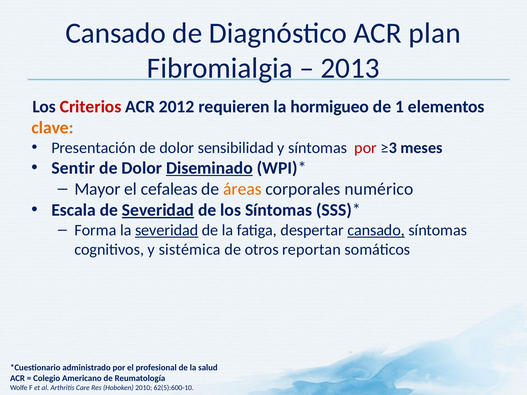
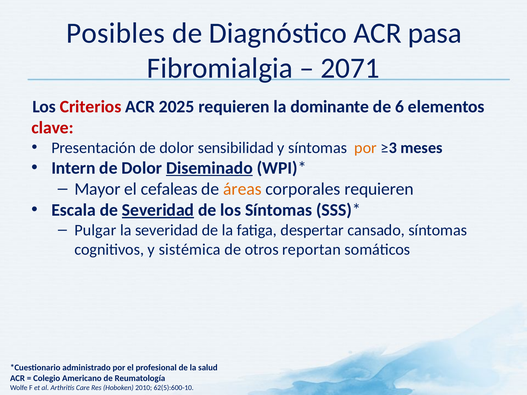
Cansado: Cansado -> Posibles (115, 33)
plan: plan -> pasa (435, 33)
2013: 2013 -> 2071 (350, 68)
2012: 2012 -> 2025 (177, 107)
hormigueo: hormigueo -> dominante (330, 107)
1: 1 -> 6 (400, 107)
clave colour: orange -> red (53, 128)
por colour: red -> orange (366, 148)
Sentir: Sentir -> Intern (73, 168)
corporales numérico: numérico -> requieren (379, 189)
Forma: Forma -> Pulgar (95, 230)
severidad underline: present -> none (167, 230)
cansado underline: present -> none (376, 230)
